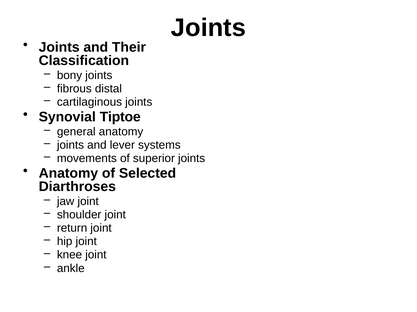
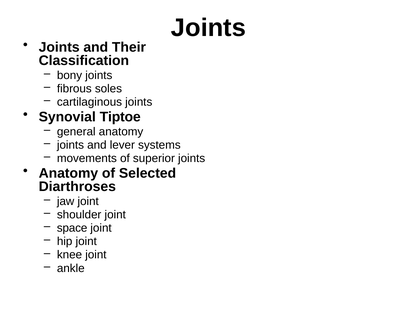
distal: distal -> soles (108, 89)
return: return -> space (72, 229)
